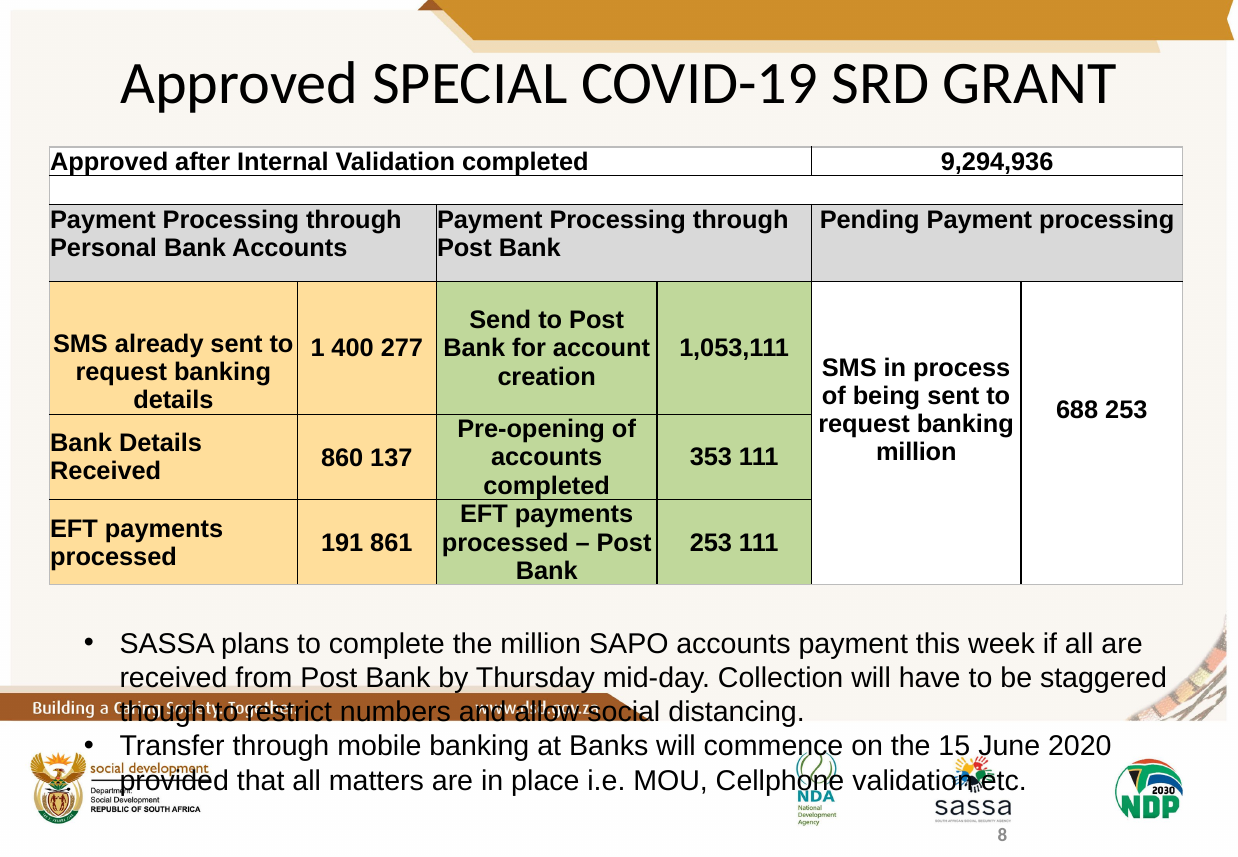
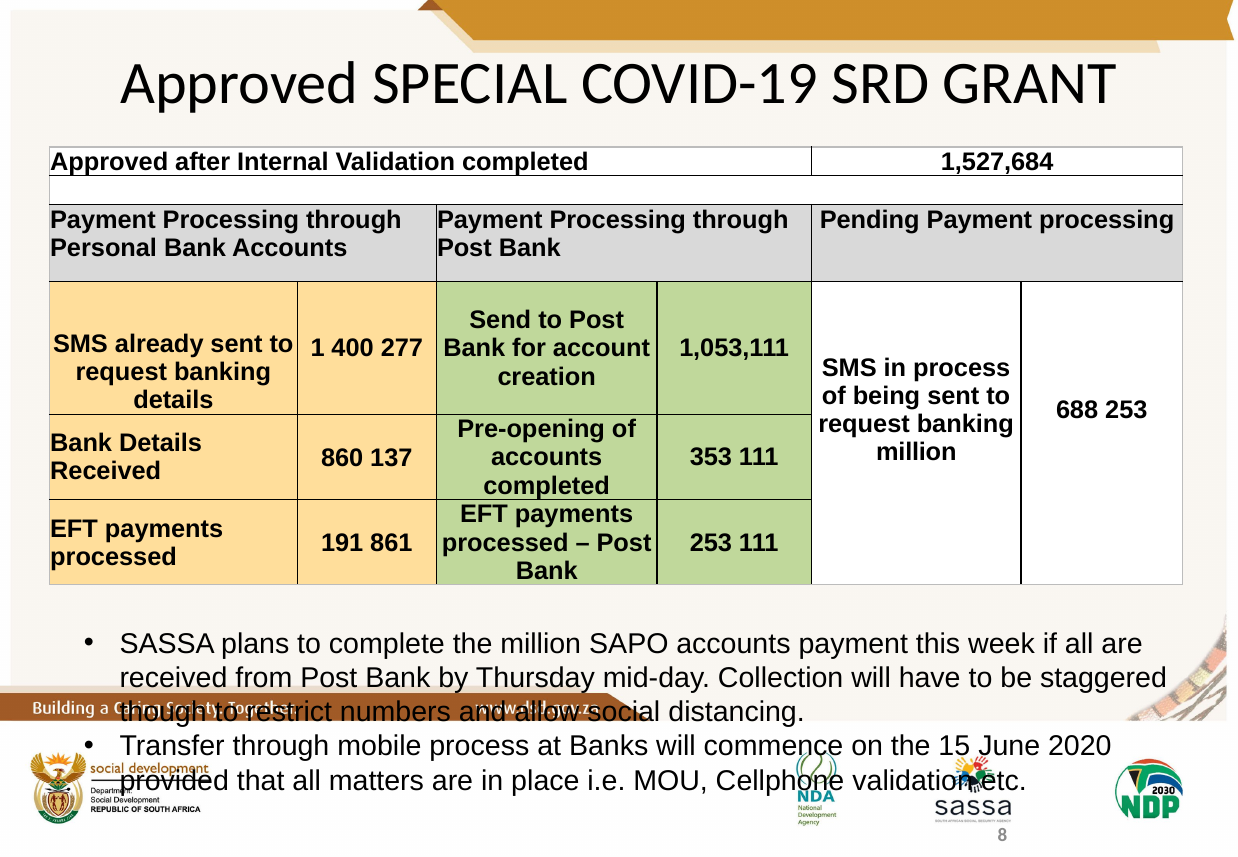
9,294,936: 9,294,936 -> 1,527,684 (997, 162)
mobile banking: banking -> process (479, 747)
